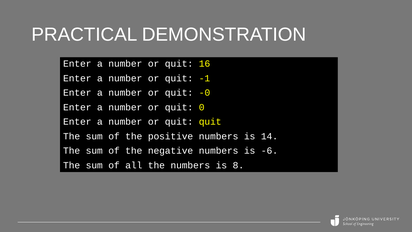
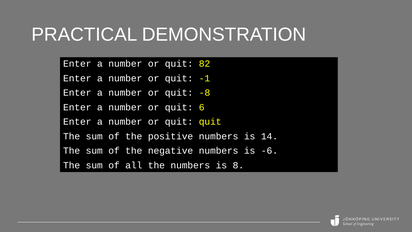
16: 16 -> 82 (205, 64)
-0: -0 -> -8 (205, 93)
0: 0 -> 6 (202, 107)
